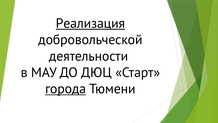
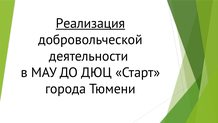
города underline: present -> none (66, 89)
